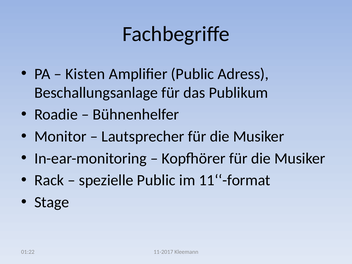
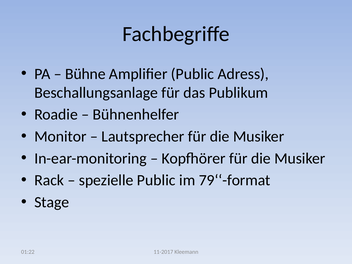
Kisten: Kisten -> Bühne (85, 74)
11‘‘-format: 11‘‘-format -> 79‘‘-format (235, 180)
